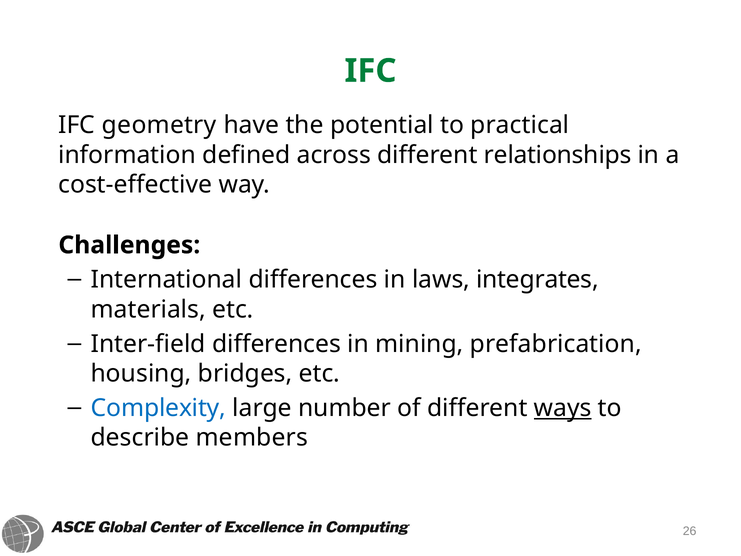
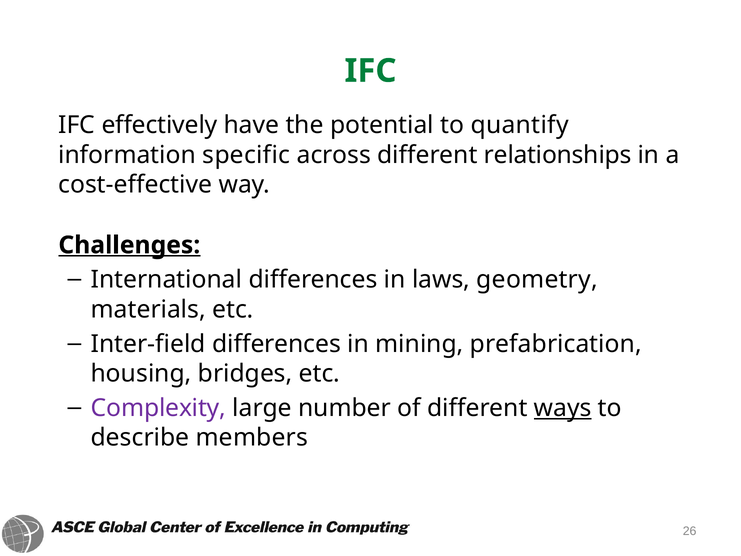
geometry: geometry -> effectively (159, 125)
practical: practical -> quantify (520, 125)
defined: defined -> specific (246, 155)
Challenges underline: none -> present (129, 245)
integrates: integrates -> geometry (537, 280)
Complexity colour: blue -> purple (158, 408)
